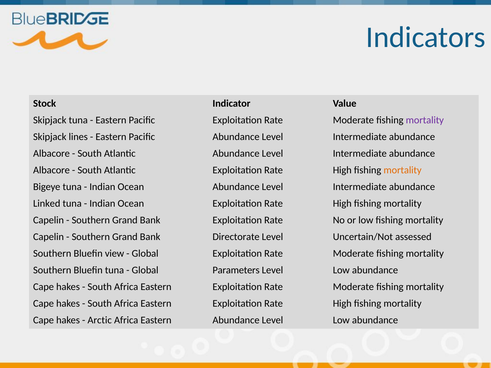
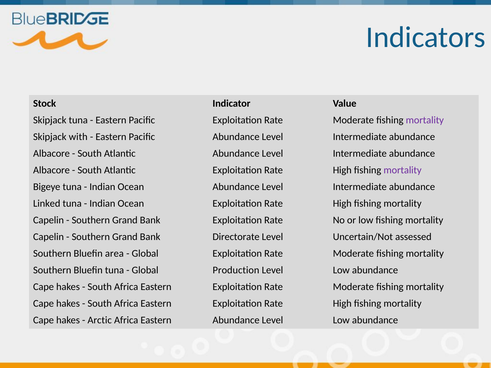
lines: lines -> with (78, 137)
mortality colour: orange -> purple (403, 170)
view: view -> area (114, 254)
Parameters: Parameters -> Production (236, 270)
